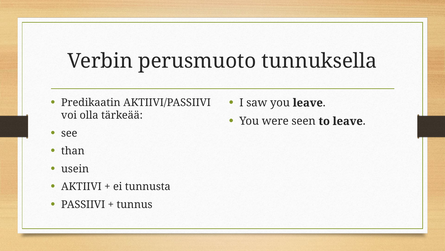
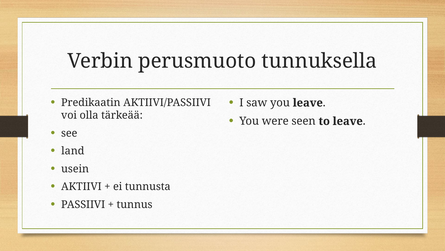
than: than -> land (73, 151)
